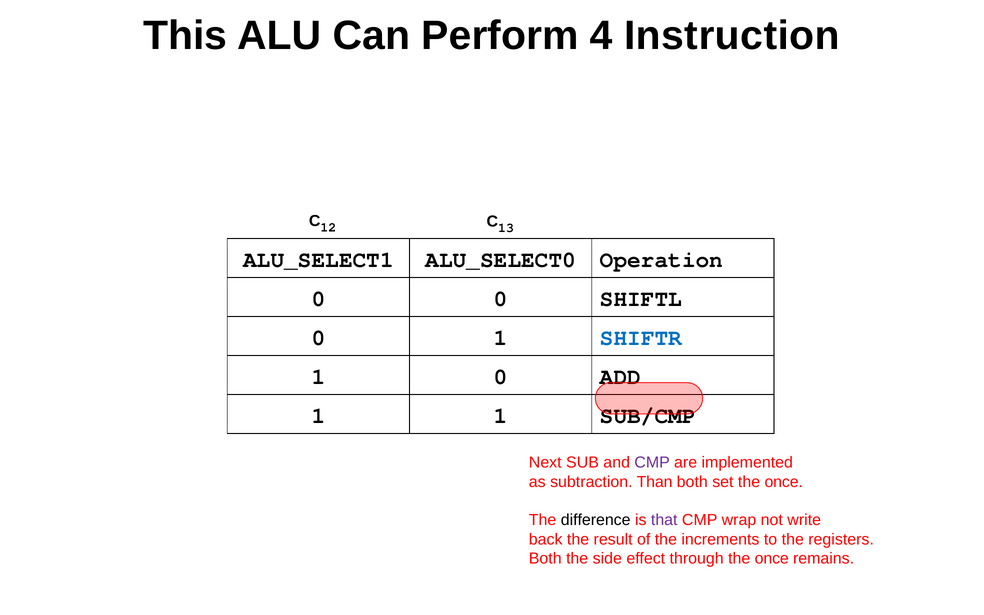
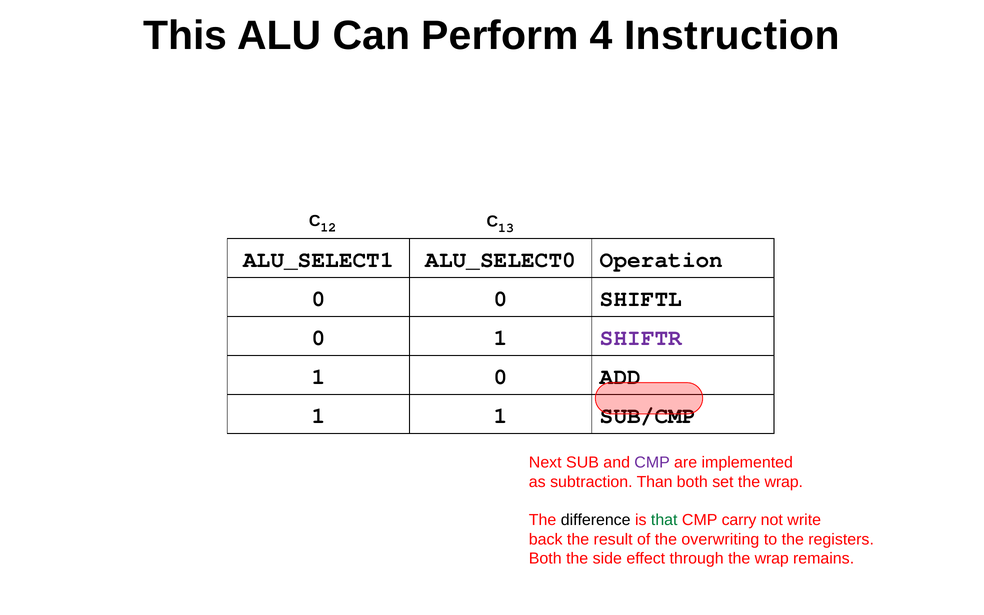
SHIFTR colour: blue -> purple (641, 338)
set the once: once -> wrap (784, 482)
that colour: purple -> green (664, 520)
wrap: wrap -> carry (739, 520)
increments: increments -> overwriting (720, 539)
through the once: once -> wrap (772, 558)
